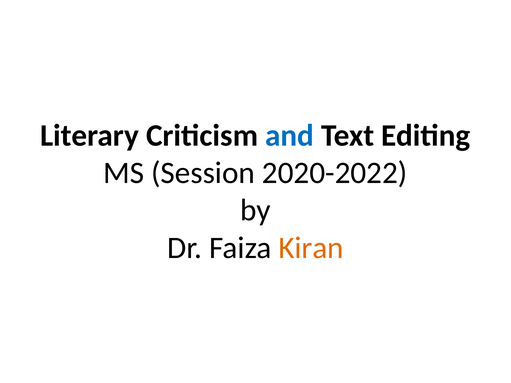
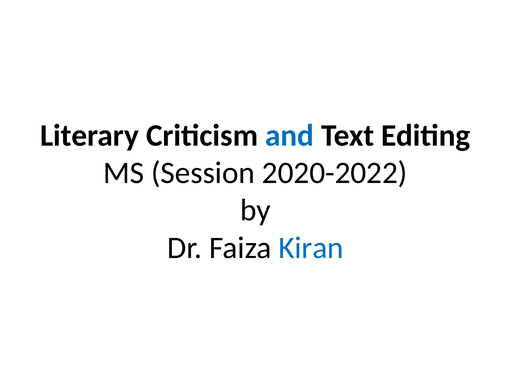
Kiran colour: orange -> blue (311, 248)
